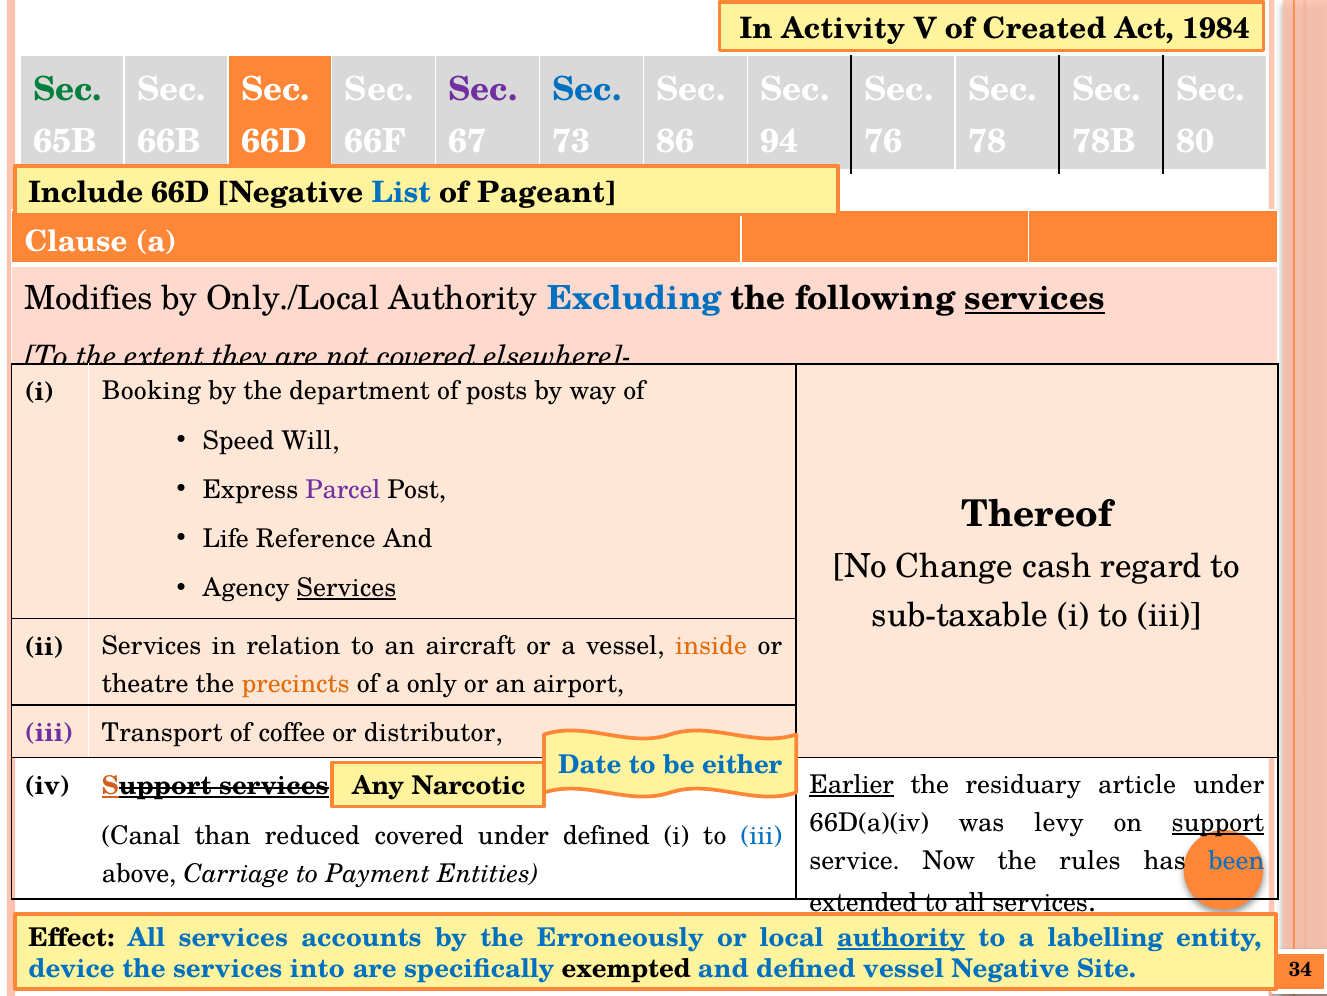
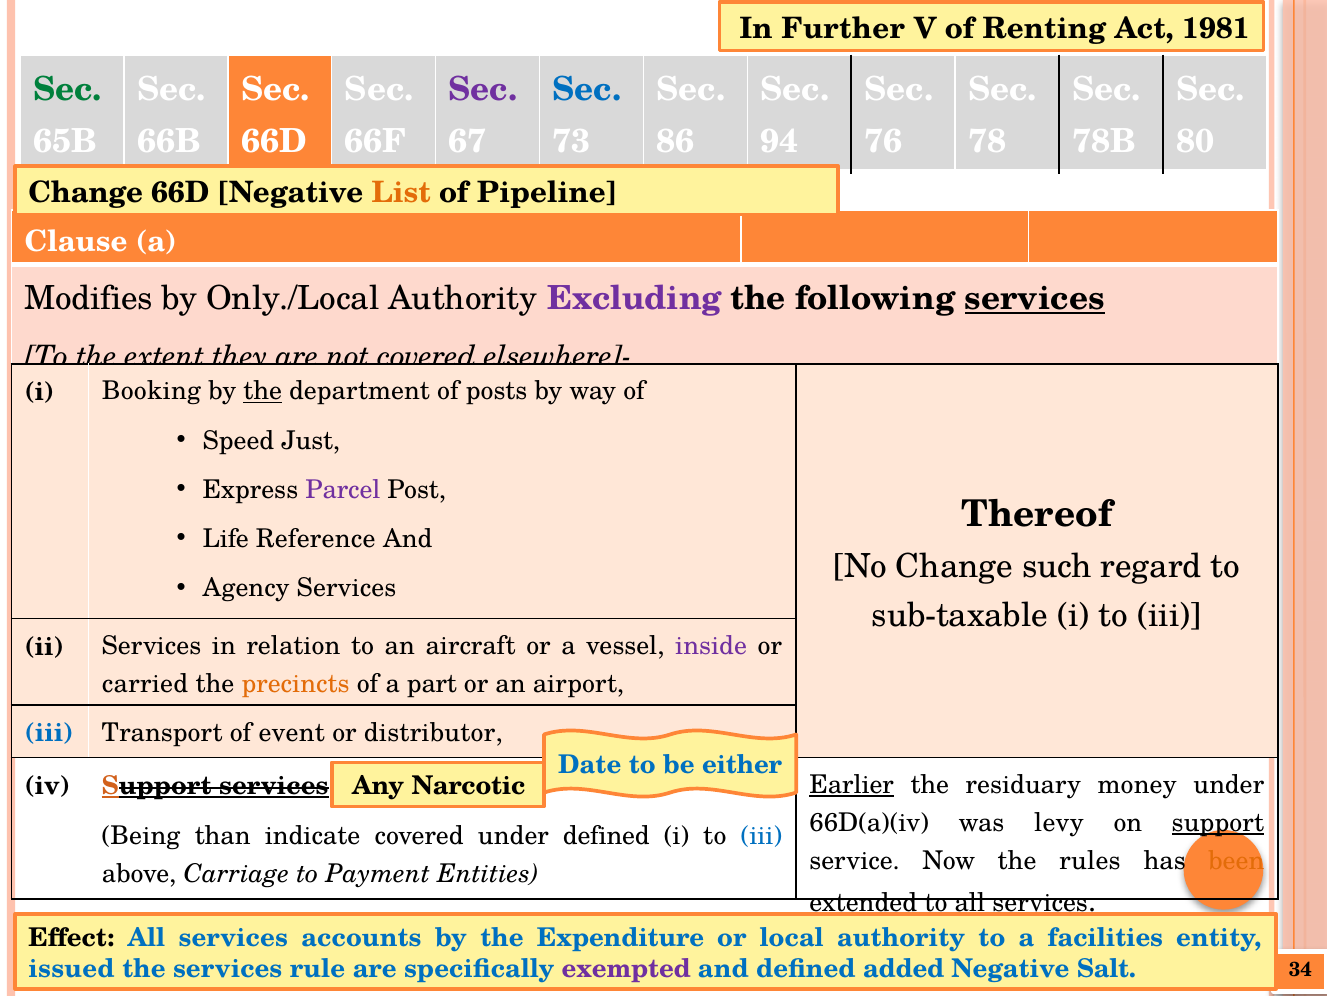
Activity: Activity -> Further (843, 28)
Created: Created -> Renting (1044, 28)
1984: 1984 -> 1981 (1216, 28)
Include: Include -> Change (86, 192)
List colour: blue -> orange (401, 192)
Pageant: Pageant -> Pipeline (547, 192)
Excluding colour: blue -> purple (635, 299)
the underline: none -> present (263, 391)
Will: Will -> Just (311, 440)
cash: cash -> such (1057, 567)
Services underline: present -> none (346, 587)
inside colour: orange -> purple (711, 646)
theatre: theatre -> carried (145, 684)
only: only -> part (432, 684)
iii colour: purple -> blue (49, 733)
coffee: coffee -> event (292, 732)
article: article -> money (1137, 784)
Canal: Canal -> Being (141, 835)
reduced: reduced -> indicate (313, 835)
been colour: blue -> orange (1236, 860)
Erroneously: Erroneously -> Expenditure (621, 937)
authority underline: present -> none (901, 937)
labelling: labelling -> facilities (1105, 937)
device: device -> issued (71, 968)
into: into -> rule (317, 968)
exempted colour: black -> purple (626, 968)
defined vessel: vessel -> added (904, 968)
Site: Site -> Salt (1106, 968)
